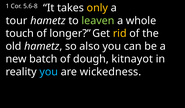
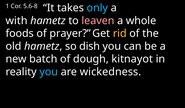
only colour: yellow -> light blue (97, 8)
tour: tour -> with (17, 21)
leaven colour: light green -> pink (98, 21)
touch: touch -> foods (20, 34)
longer: longer -> prayer (70, 34)
also: also -> dish (90, 46)
